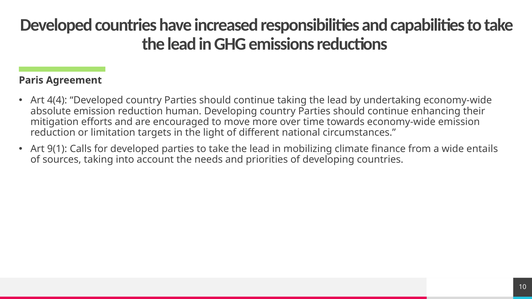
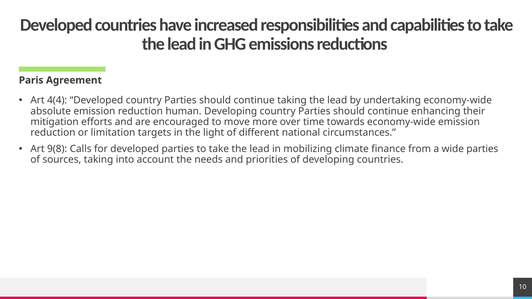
9(1: 9(1 -> 9(8 (57, 149)
wide entails: entails -> parties (482, 149)
